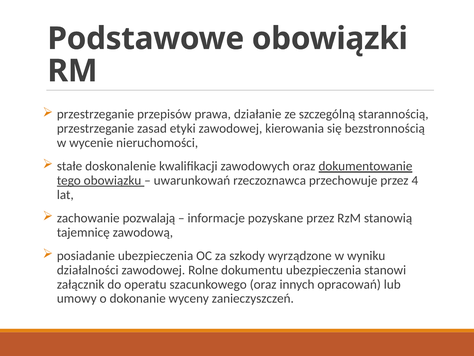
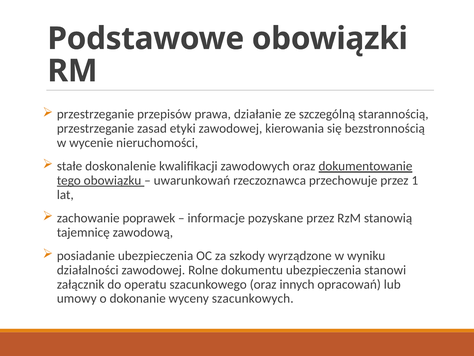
4: 4 -> 1 (415, 180)
pozwalają: pozwalają -> poprawek (149, 218)
zanieczyszczeń: zanieczyszczeń -> szacunkowych (253, 298)
